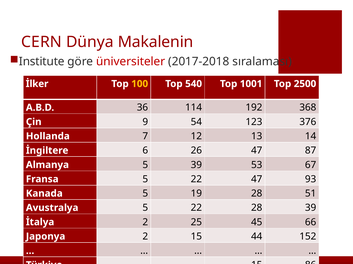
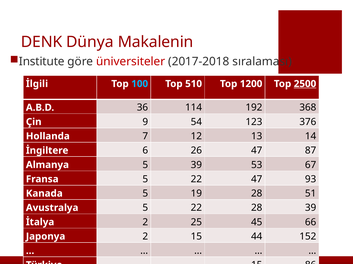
CERN: CERN -> DENK (42, 42)
İlker: İlker -> İlgili (37, 84)
100 colour: yellow -> light blue (140, 84)
540: 540 -> 510 (194, 84)
1001: 1001 -> 1200 (251, 84)
2500 underline: none -> present (305, 84)
